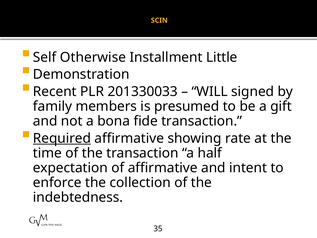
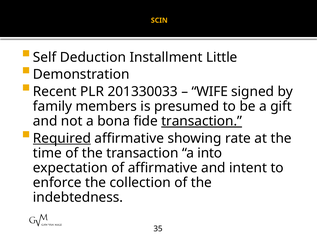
Otherwise: Otherwise -> Deduction (93, 57)
WILL: WILL -> WIFE (210, 91)
transaction underline: none -> present (202, 121)
half: half -> into (210, 153)
